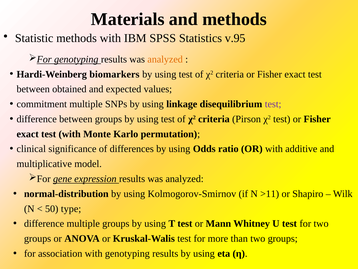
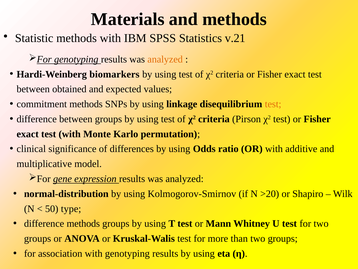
v.95: v.95 -> v.21 (235, 38)
commitment multiple: multiple -> methods (86, 104)
test colour: purple -> orange (273, 104)
>11: >11 -> >20 (270, 193)
difference multiple: multiple -> methods (83, 223)
